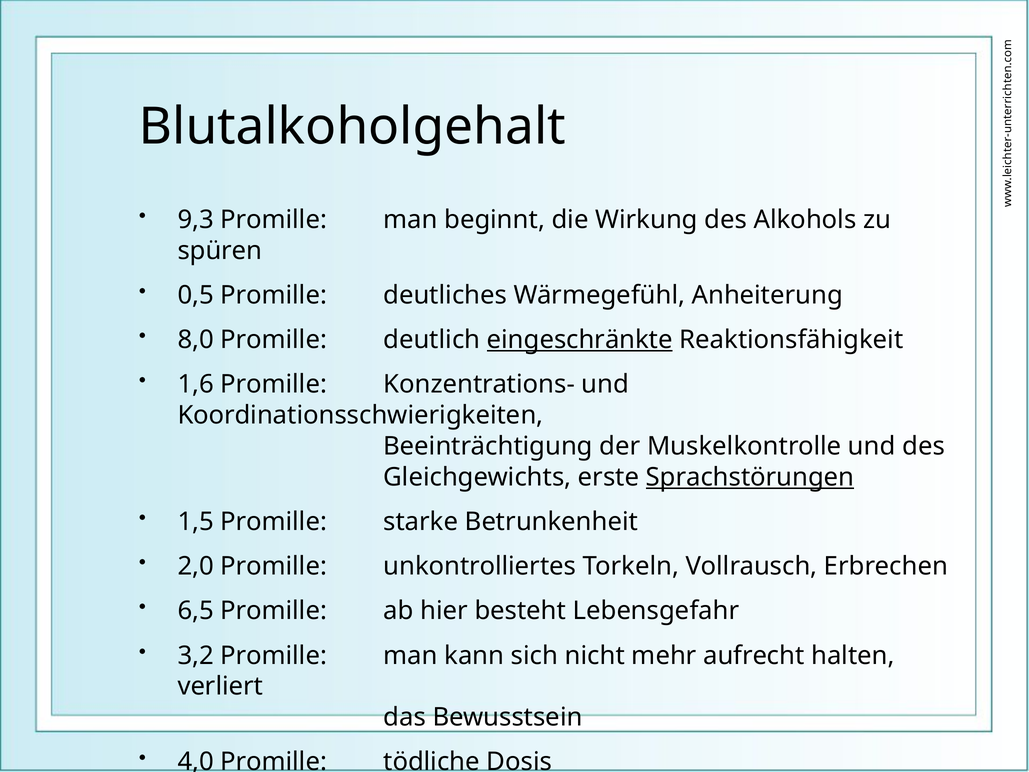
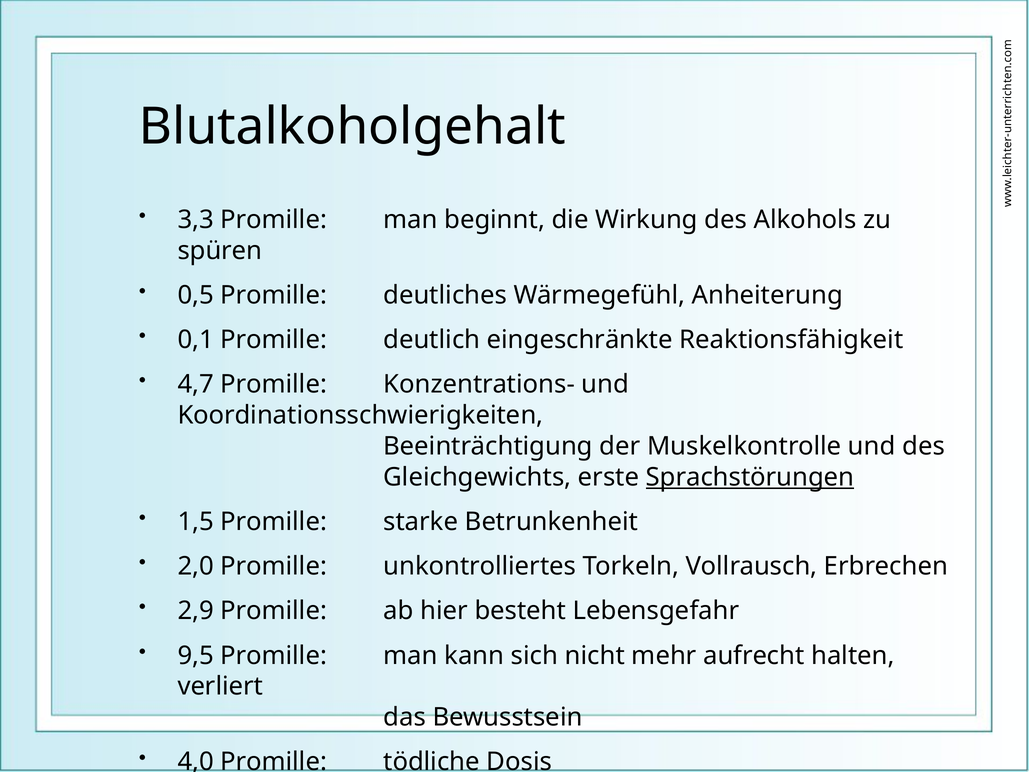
9,3: 9,3 -> 3,3 (196, 220)
8,0: 8,0 -> 0,1 (196, 340)
eingeschränkte underline: present -> none (580, 340)
1,6: 1,6 -> 4,7 (196, 384)
6,5: 6,5 -> 2,9 (196, 611)
3,2: 3,2 -> 9,5 (196, 655)
